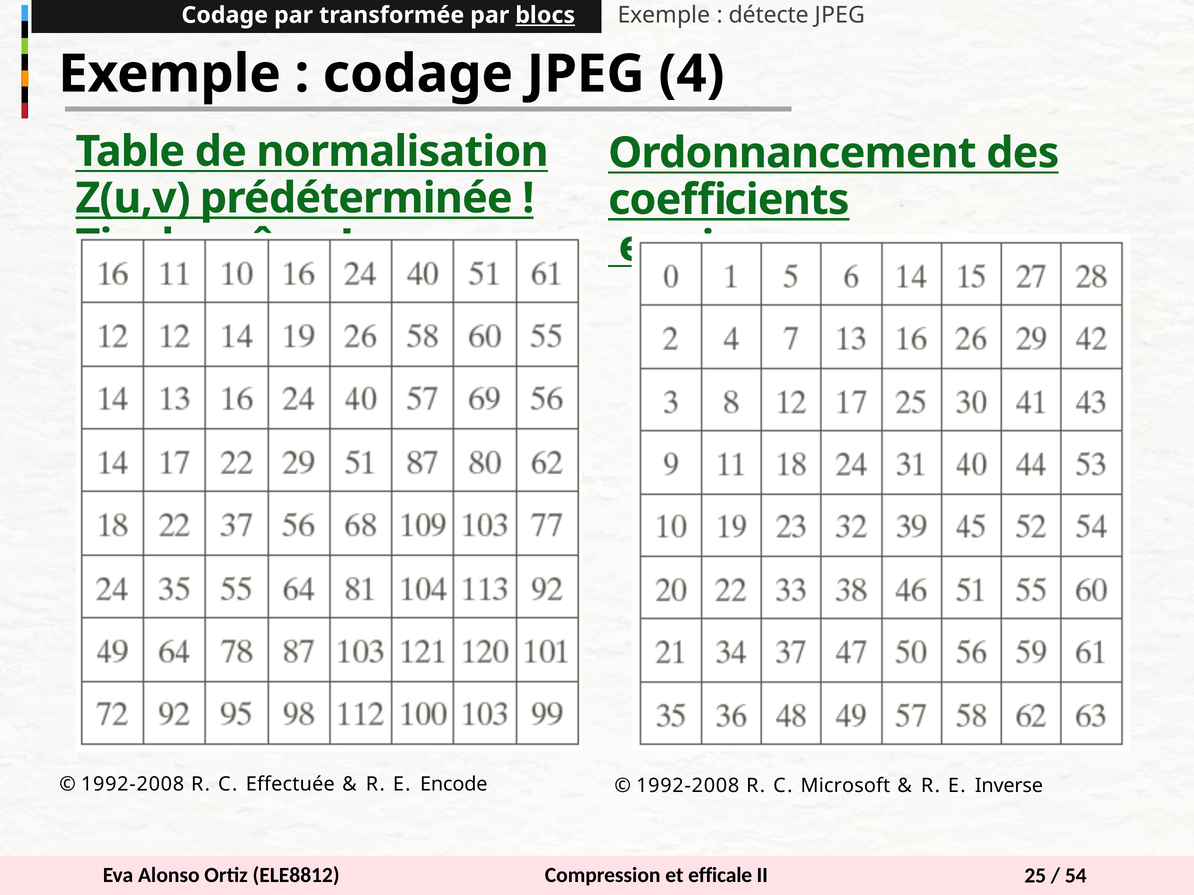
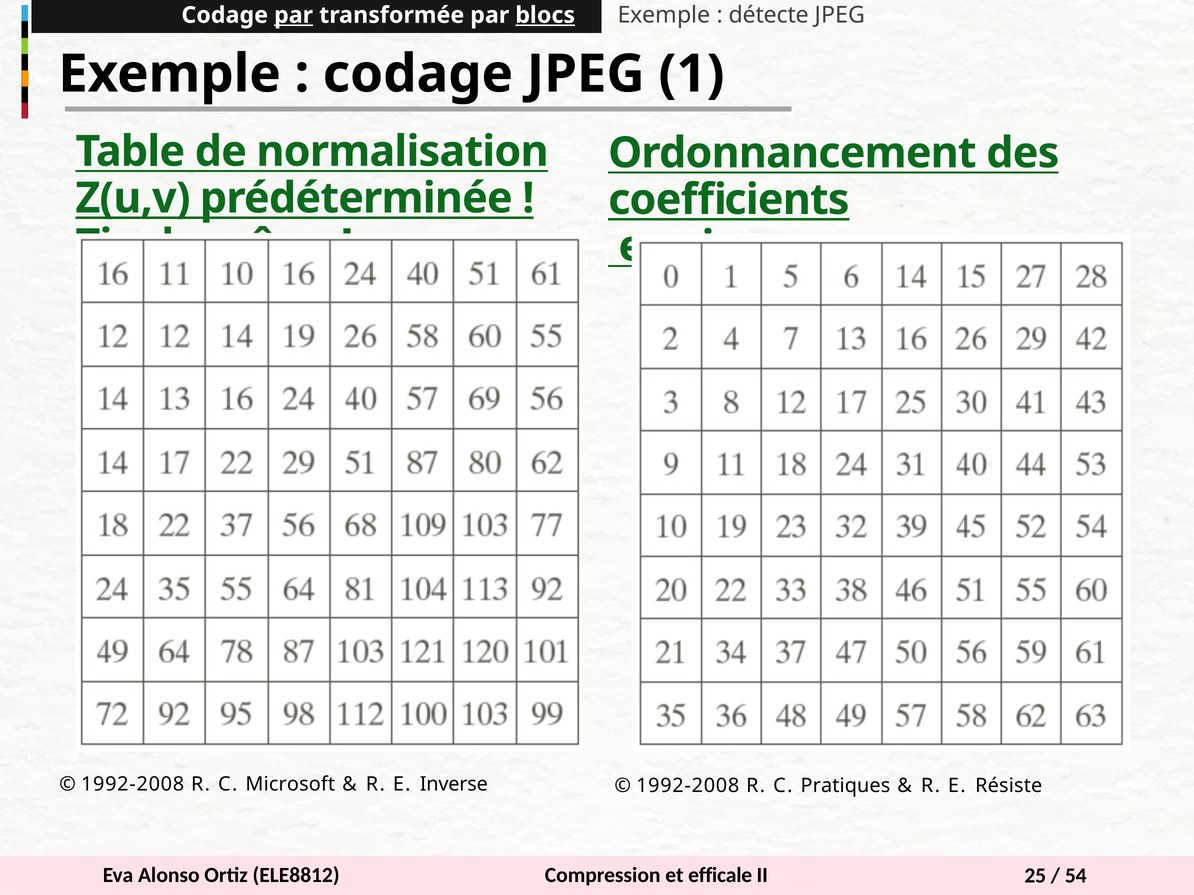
par underline: none -> present (294, 15)
4: 4 -> 1 (691, 74)
Effectuée: Effectuée -> Microsoft (290, 785)
Encode: Encode -> Inverse (454, 785)
Microsoft: Microsoft -> Pratiques (845, 786)
Inverse: Inverse -> Résiste (1009, 786)
